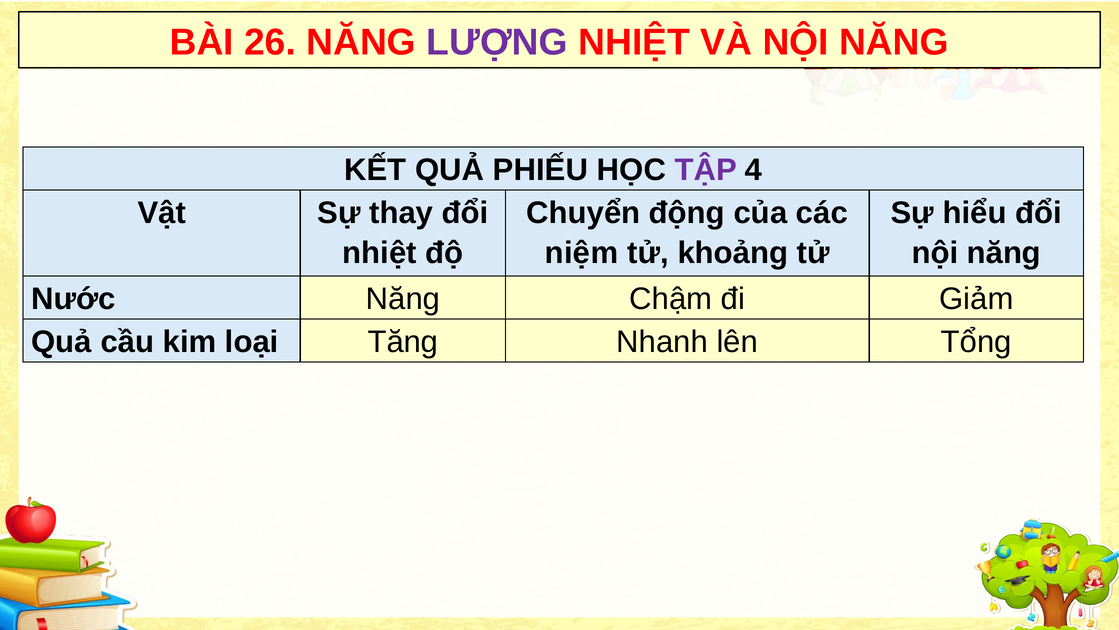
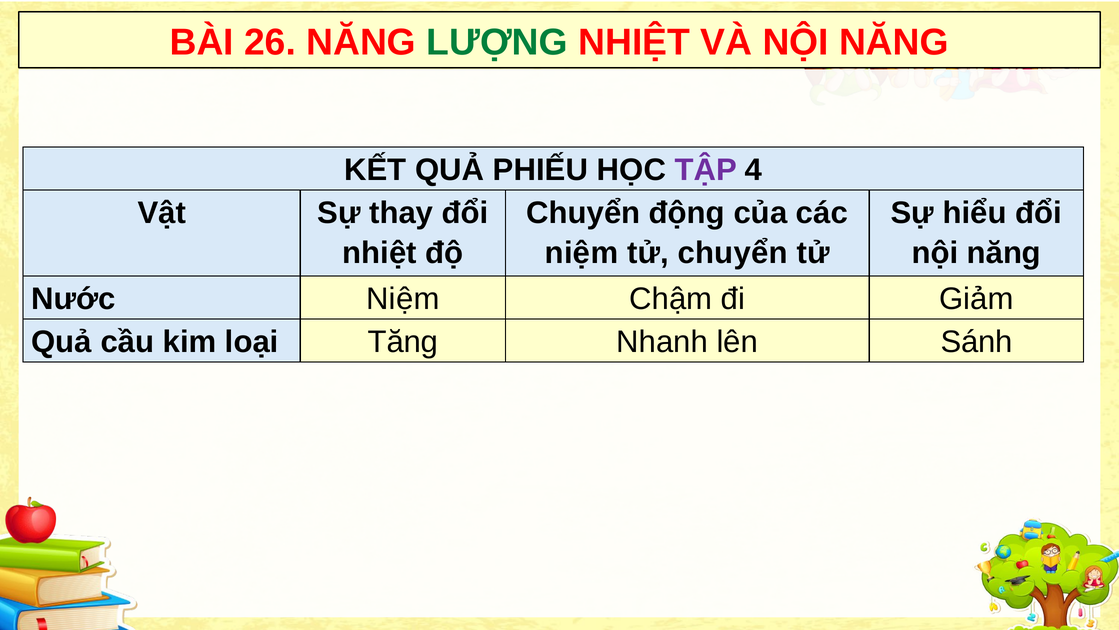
LƯỢNG colour: purple -> green (497, 42)
tử khoảng: khoảng -> chuyển (733, 253)
Nước Năng: Năng -> Niệm (403, 299)
Tổng: Tổng -> Sánh (976, 342)
